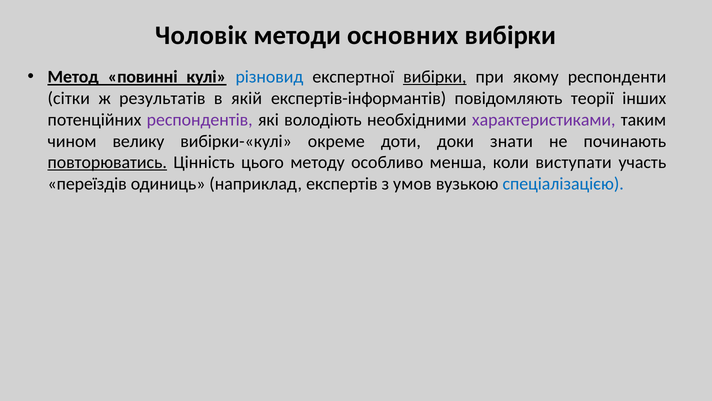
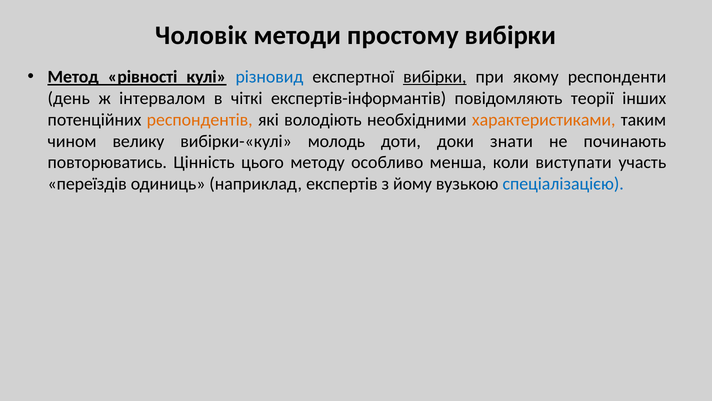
основних: основних -> простому (403, 35)
повинні: повинні -> рівності (143, 77)
сітки: сітки -> день (69, 98)
результатів: результатів -> інтервалом (162, 98)
якій: якій -> чіткі (247, 98)
респондентів colour: purple -> orange (200, 120)
характеристиками colour: purple -> orange (544, 120)
окреме: окреме -> молодь (336, 141)
повторюватись underline: present -> none (107, 162)
умов: умов -> йому (413, 184)
